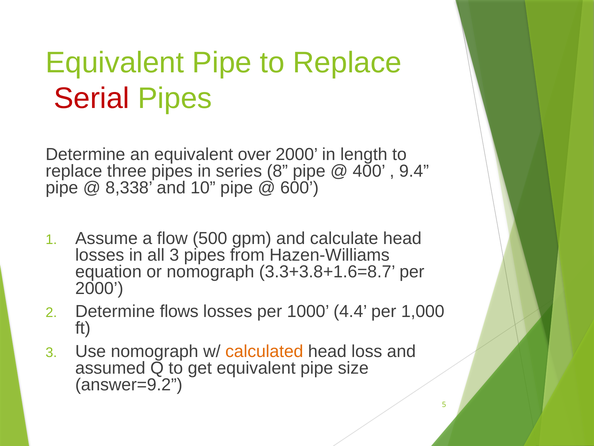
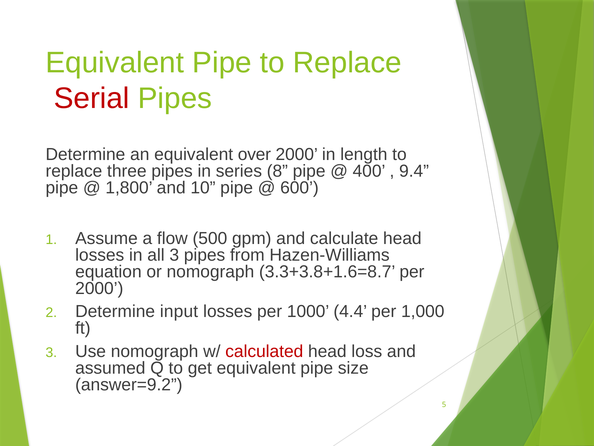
8,338: 8,338 -> 1,800 (129, 187)
flows: flows -> input (179, 311)
calculated colour: orange -> red (264, 351)
